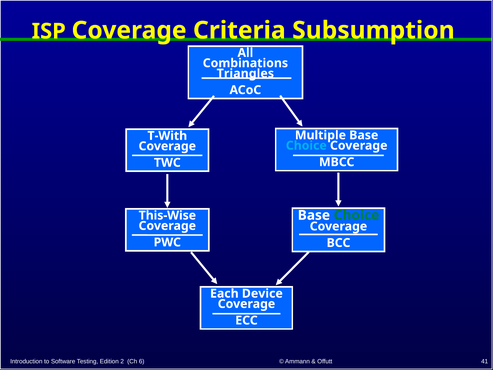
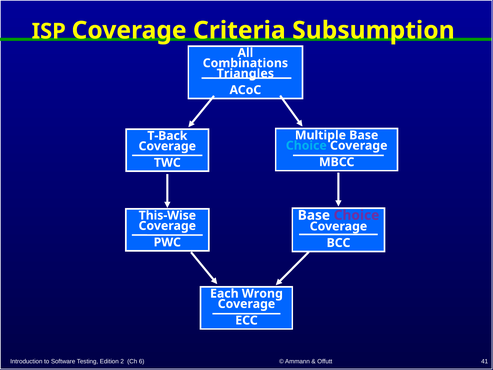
T-With: T-With -> T-Back (167, 136)
Choice colour: green -> purple (356, 215)
Device: Device -> Wrong (262, 293)
